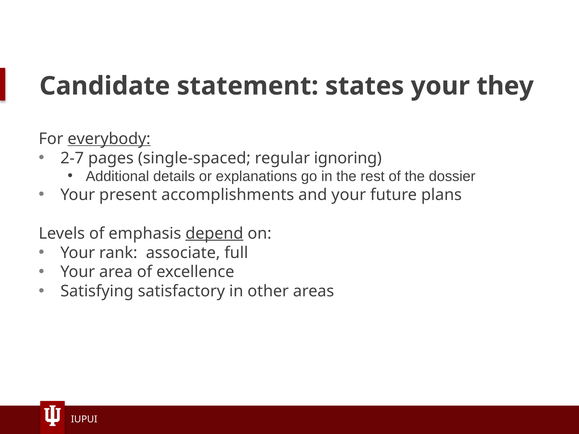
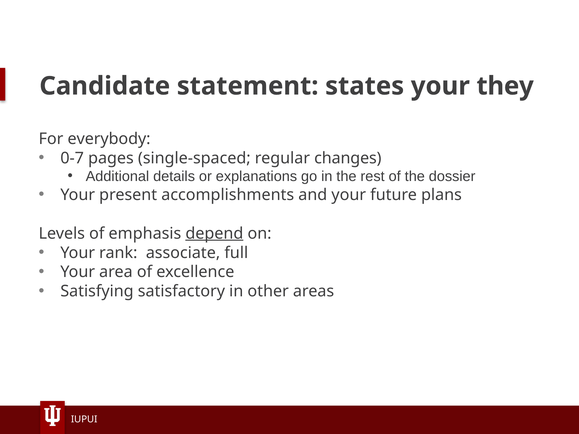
everybody underline: present -> none (109, 139)
2-7: 2-7 -> 0-7 (72, 158)
ignoring: ignoring -> changes (348, 158)
